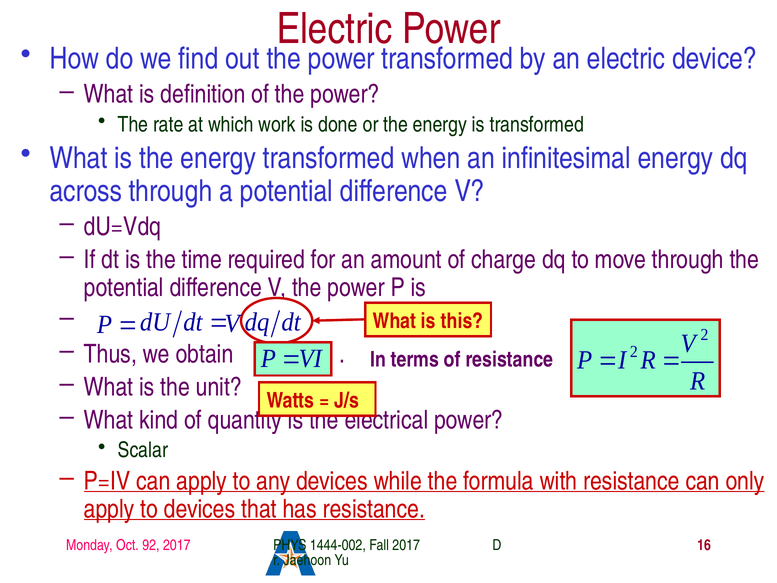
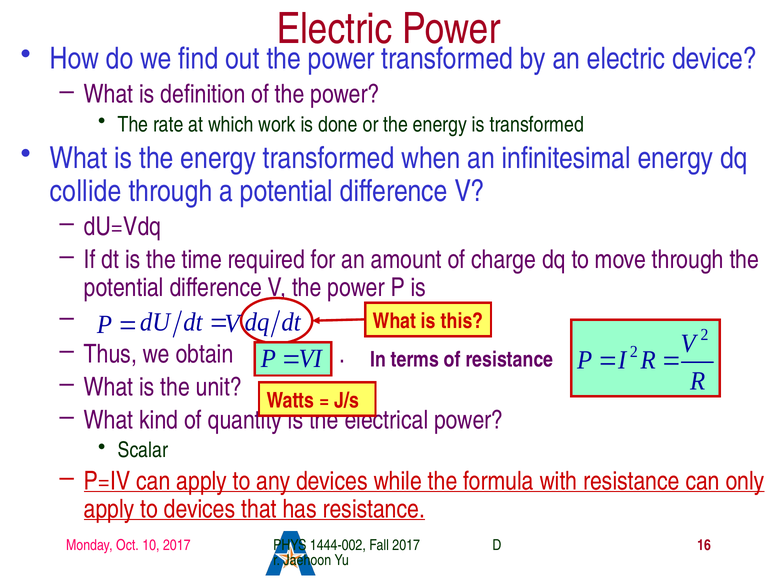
across: across -> collide (86, 191)
92: 92 -> 10 (151, 545)
